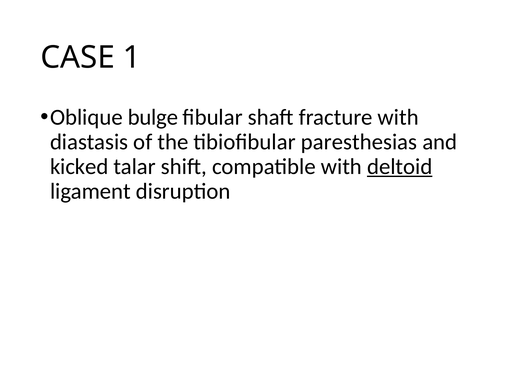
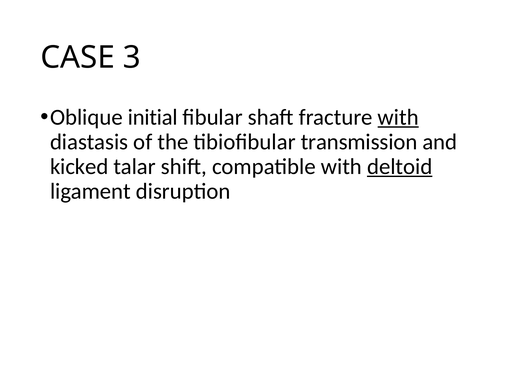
1: 1 -> 3 (132, 57)
bulge: bulge -> initial (153, 117)
with underline: none -> present (398, 117)
paresthesias: paresthesias -> transmission (359, 142)
